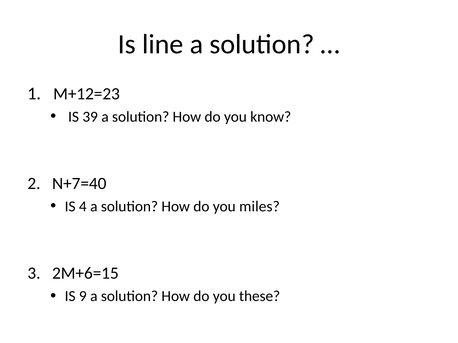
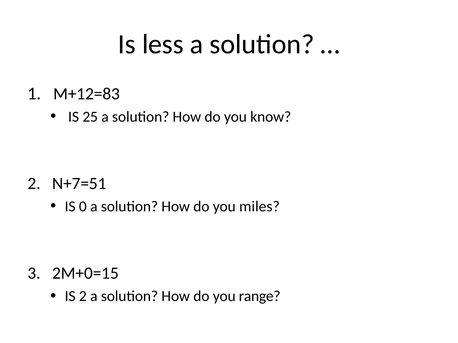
line: line -> less (163, 44)
M+12=23: M+12=23 -> M+12=83 (87, 94)
39: 39 -> 25 (90, 117)
N+7=40: N+7=40 -> N+7=51 (79, 184)
4: 4 -> 0 (83, 207)
2M+6=15: 2M+6=15 -> 2M+0=15 (85, 274)
IS 9: 9 -> 2 (83, 297)
these: these -> range (260, 297)
